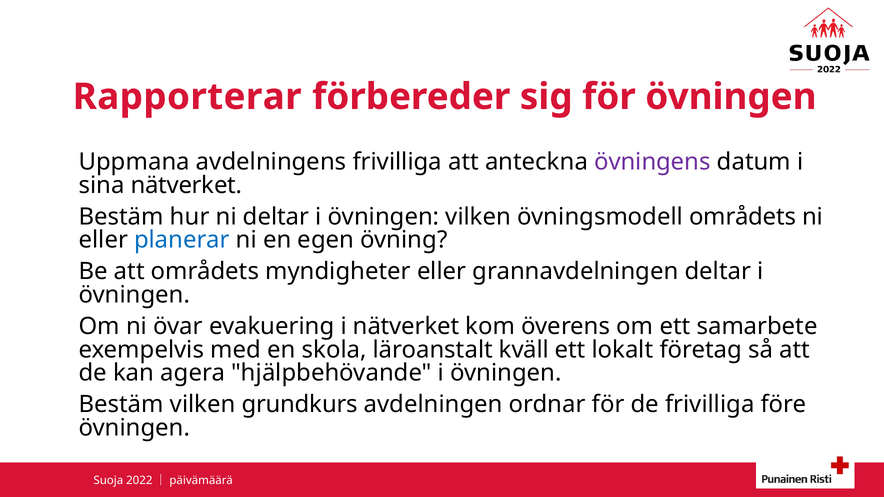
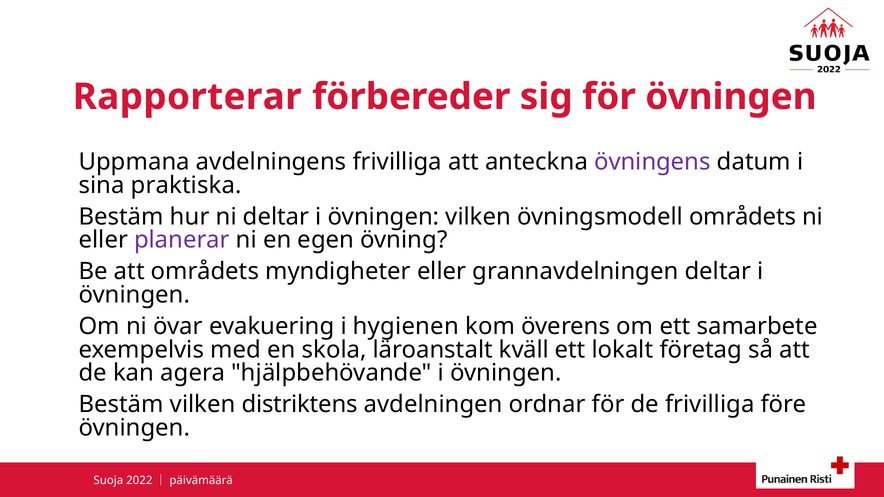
sina nätverket: nätverket -> praktiska (186, 185)
planerar colour: blue -> purple (182, 240)
i nätverket: nätverket -> hygienen (406, 327)
grundkurs: grundkurs -> distriktens (300, 405)
